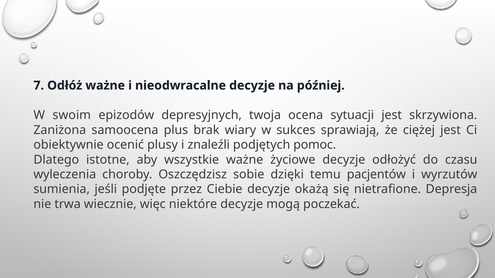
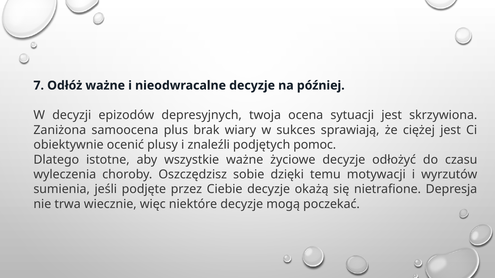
swoim: swoim -> decyzji (72, 115)
pacjentów: pacjentów -> motywacji (376, 175)
